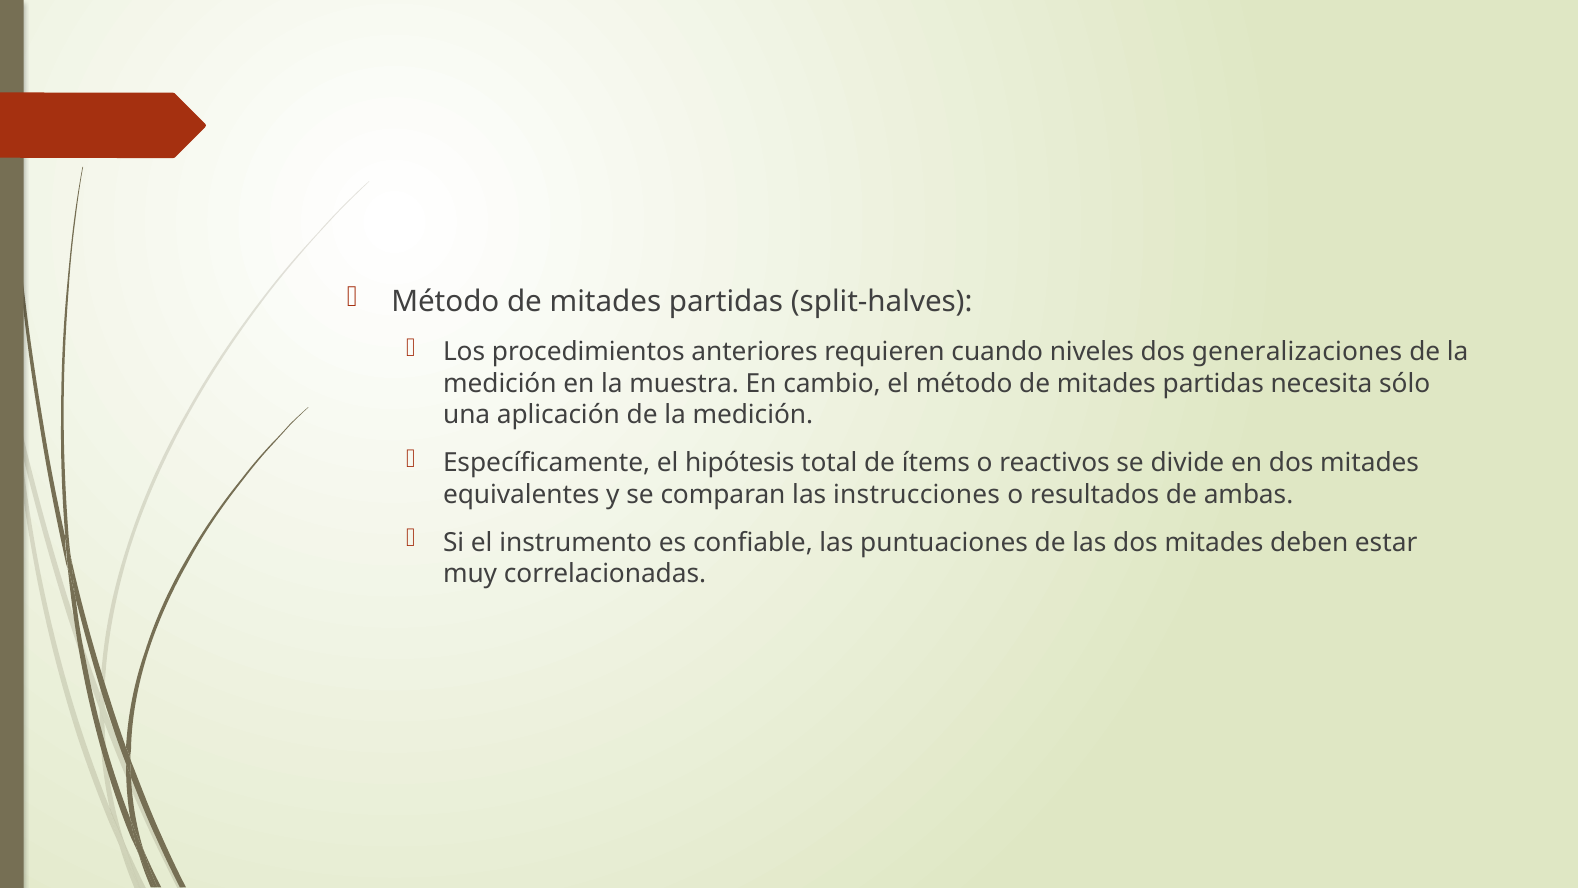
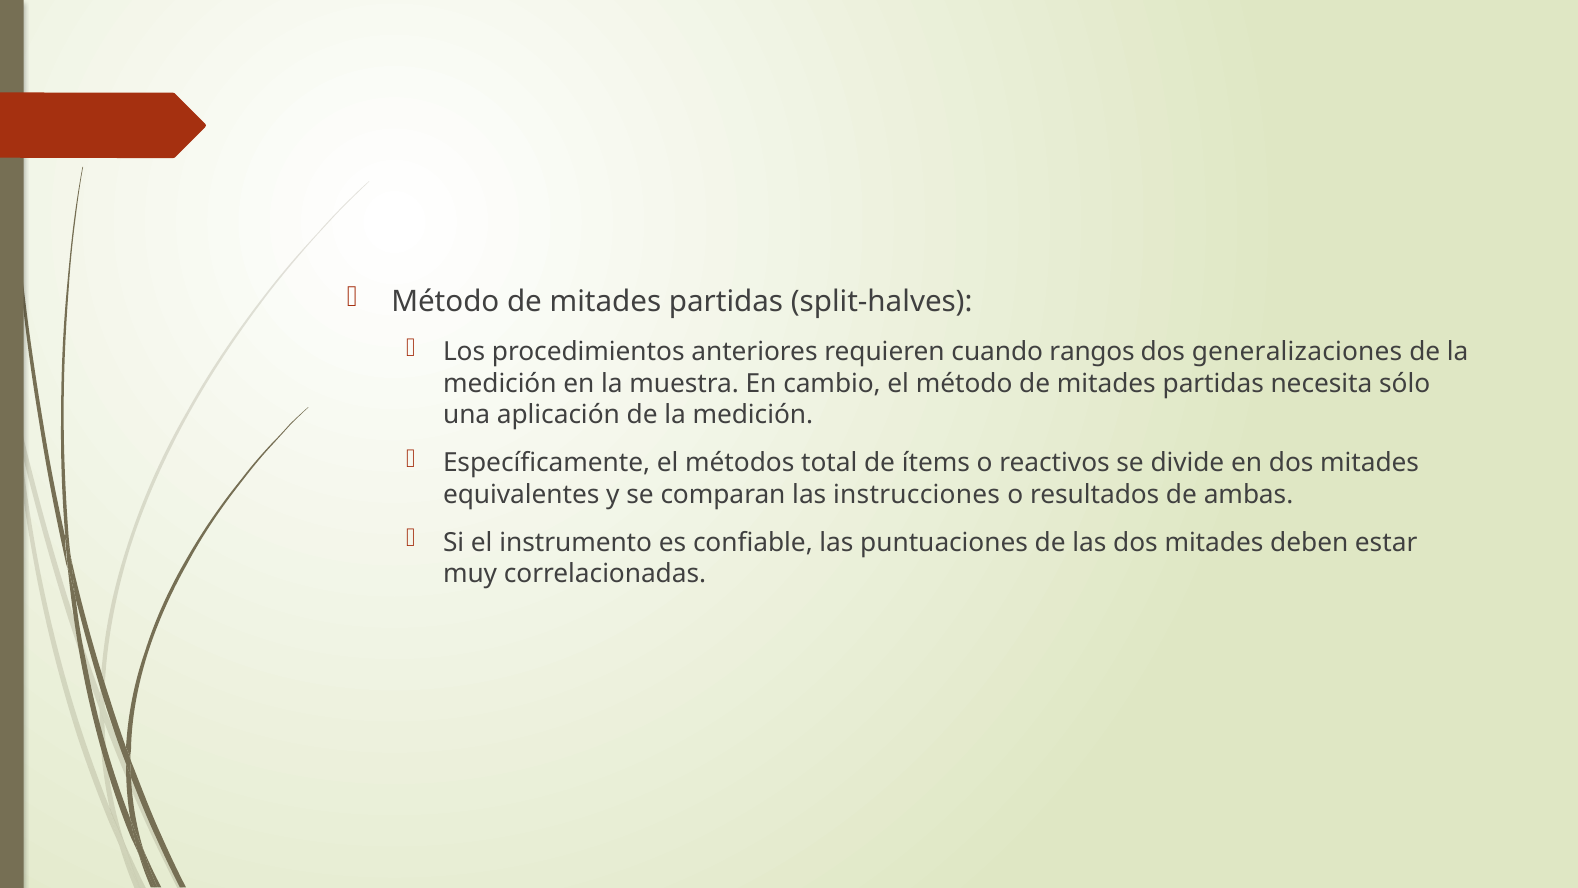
niveles: niveles -> rangos (1092, 352)
hipótesis: hipótesis -> métodos (740, 463)
